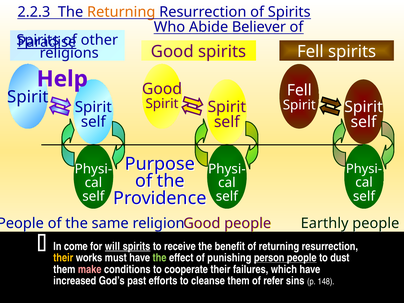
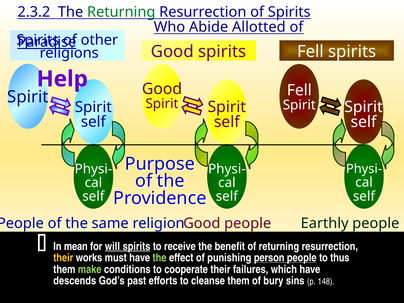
2.2.3: 2.2.3 -> 2.3.2 (34, 12)
Returning colour: orange -> green (121, 12)
Believer: Believer -> Allotted (259, 27)
come: come -> mean (76, 246)
dust: dust -> thus (340, 258)
make colour: pink -> light green (90, 269)
increased: increased -> descends (75, 281)
refer: refer -> bury (273, 281)
